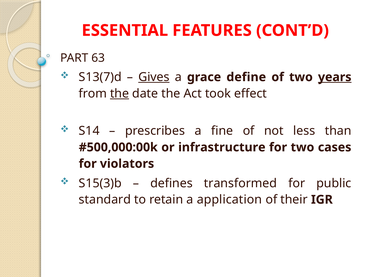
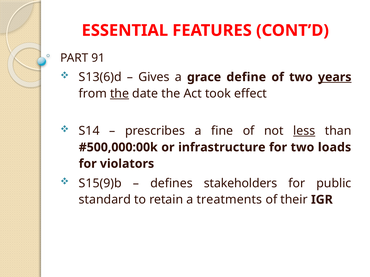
63: 63 -> 91 (98, 58)
S13(7)d: S13(7)d -> S13(6)d (100, 77)
Gives underline: present -> none (154, 77)
less underline: none -> present (304, 131)
cases: cases -> loads (335, 148)
S15(3)b: S15(3)b -> S15(9)b (100, 184)
transformed: transformed -> stakeholders (241, 184)
application: application -> treatments (229, 200)
